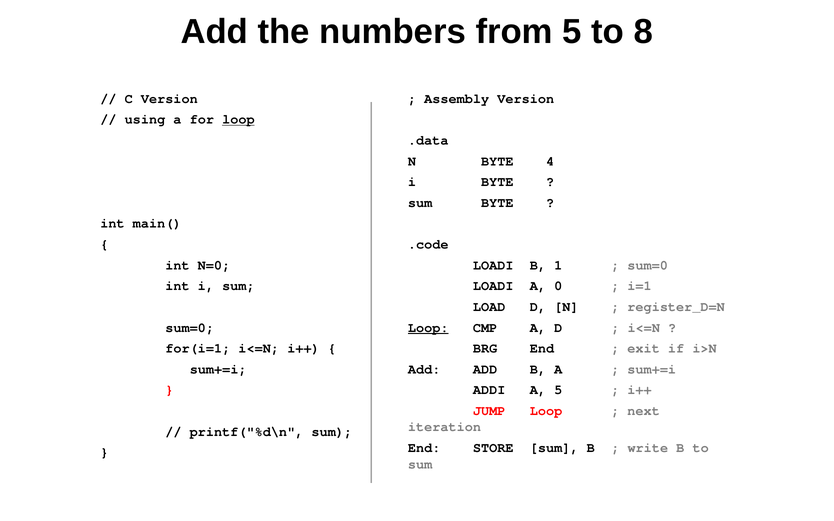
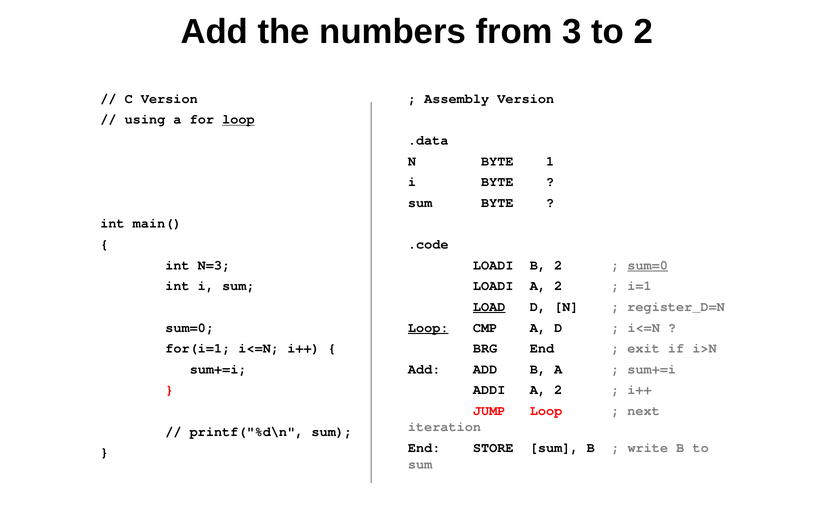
from 5: 5 -> 3 (572, 32)
to 8: 8 -> 2 (643, 32)
4: 4 -> 1 (550, 161)
N=0: N=0 -> N=3 (214, 265)
B 1: 1 -> 2 (558, 265)
sum=0 underline: none -> present (648, 265)
LOADI A 0: 0 -> 2 (558, 286)
LOAD underline: none -> present (489, 307)
ADDI A 5: 5 -> 2 (558, 390)
